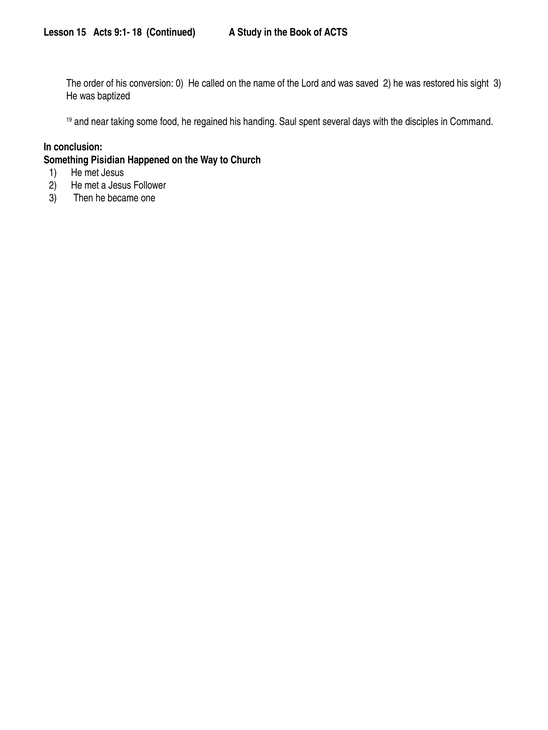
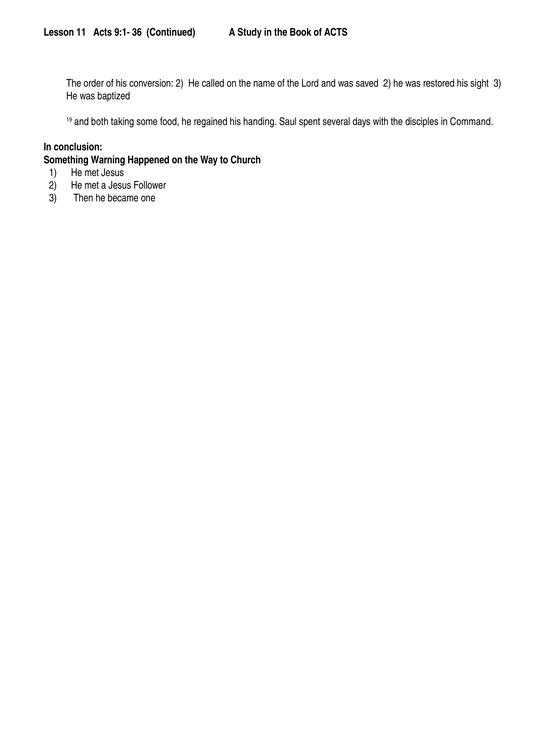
15: 15 -> 11 (81, 32)
18: 18 -> 36 (137, 32)
conversion 0: 0 -> 2 (180, 83)
near: near -> both (100, 122)
Pisidian: Pisidian -> Warning (108, 160)
